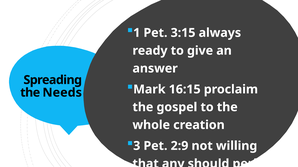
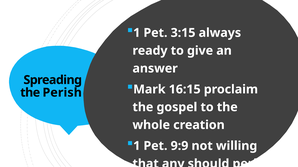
the Needs: Needs -> Perish (62, 93)
3: 3 -> 1 (137, 146)
2:9: 2:9 -> 9:9 (179, 146)
